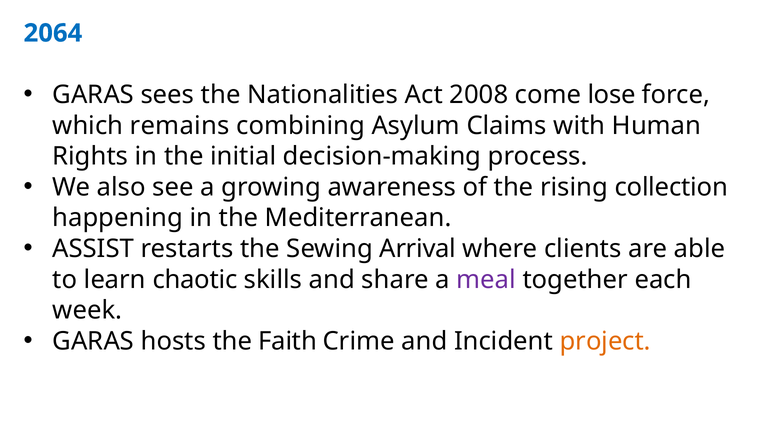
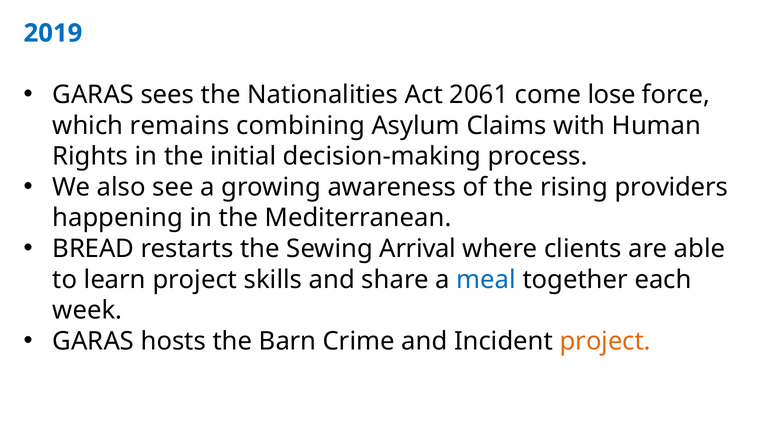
2064: 2064 -> 2019 (53, 33)
2008: 2008 -> 2061 (479, 95)
collection: collection -> providers (671, 187)
ASSIST: ASSIST -> BREAD (93, 249)
learn chaotic: chaotic -> project (195, 280)
meal colour: purple -> blue (486, 280)
Faith: Faith -> Barn (288, 341)
